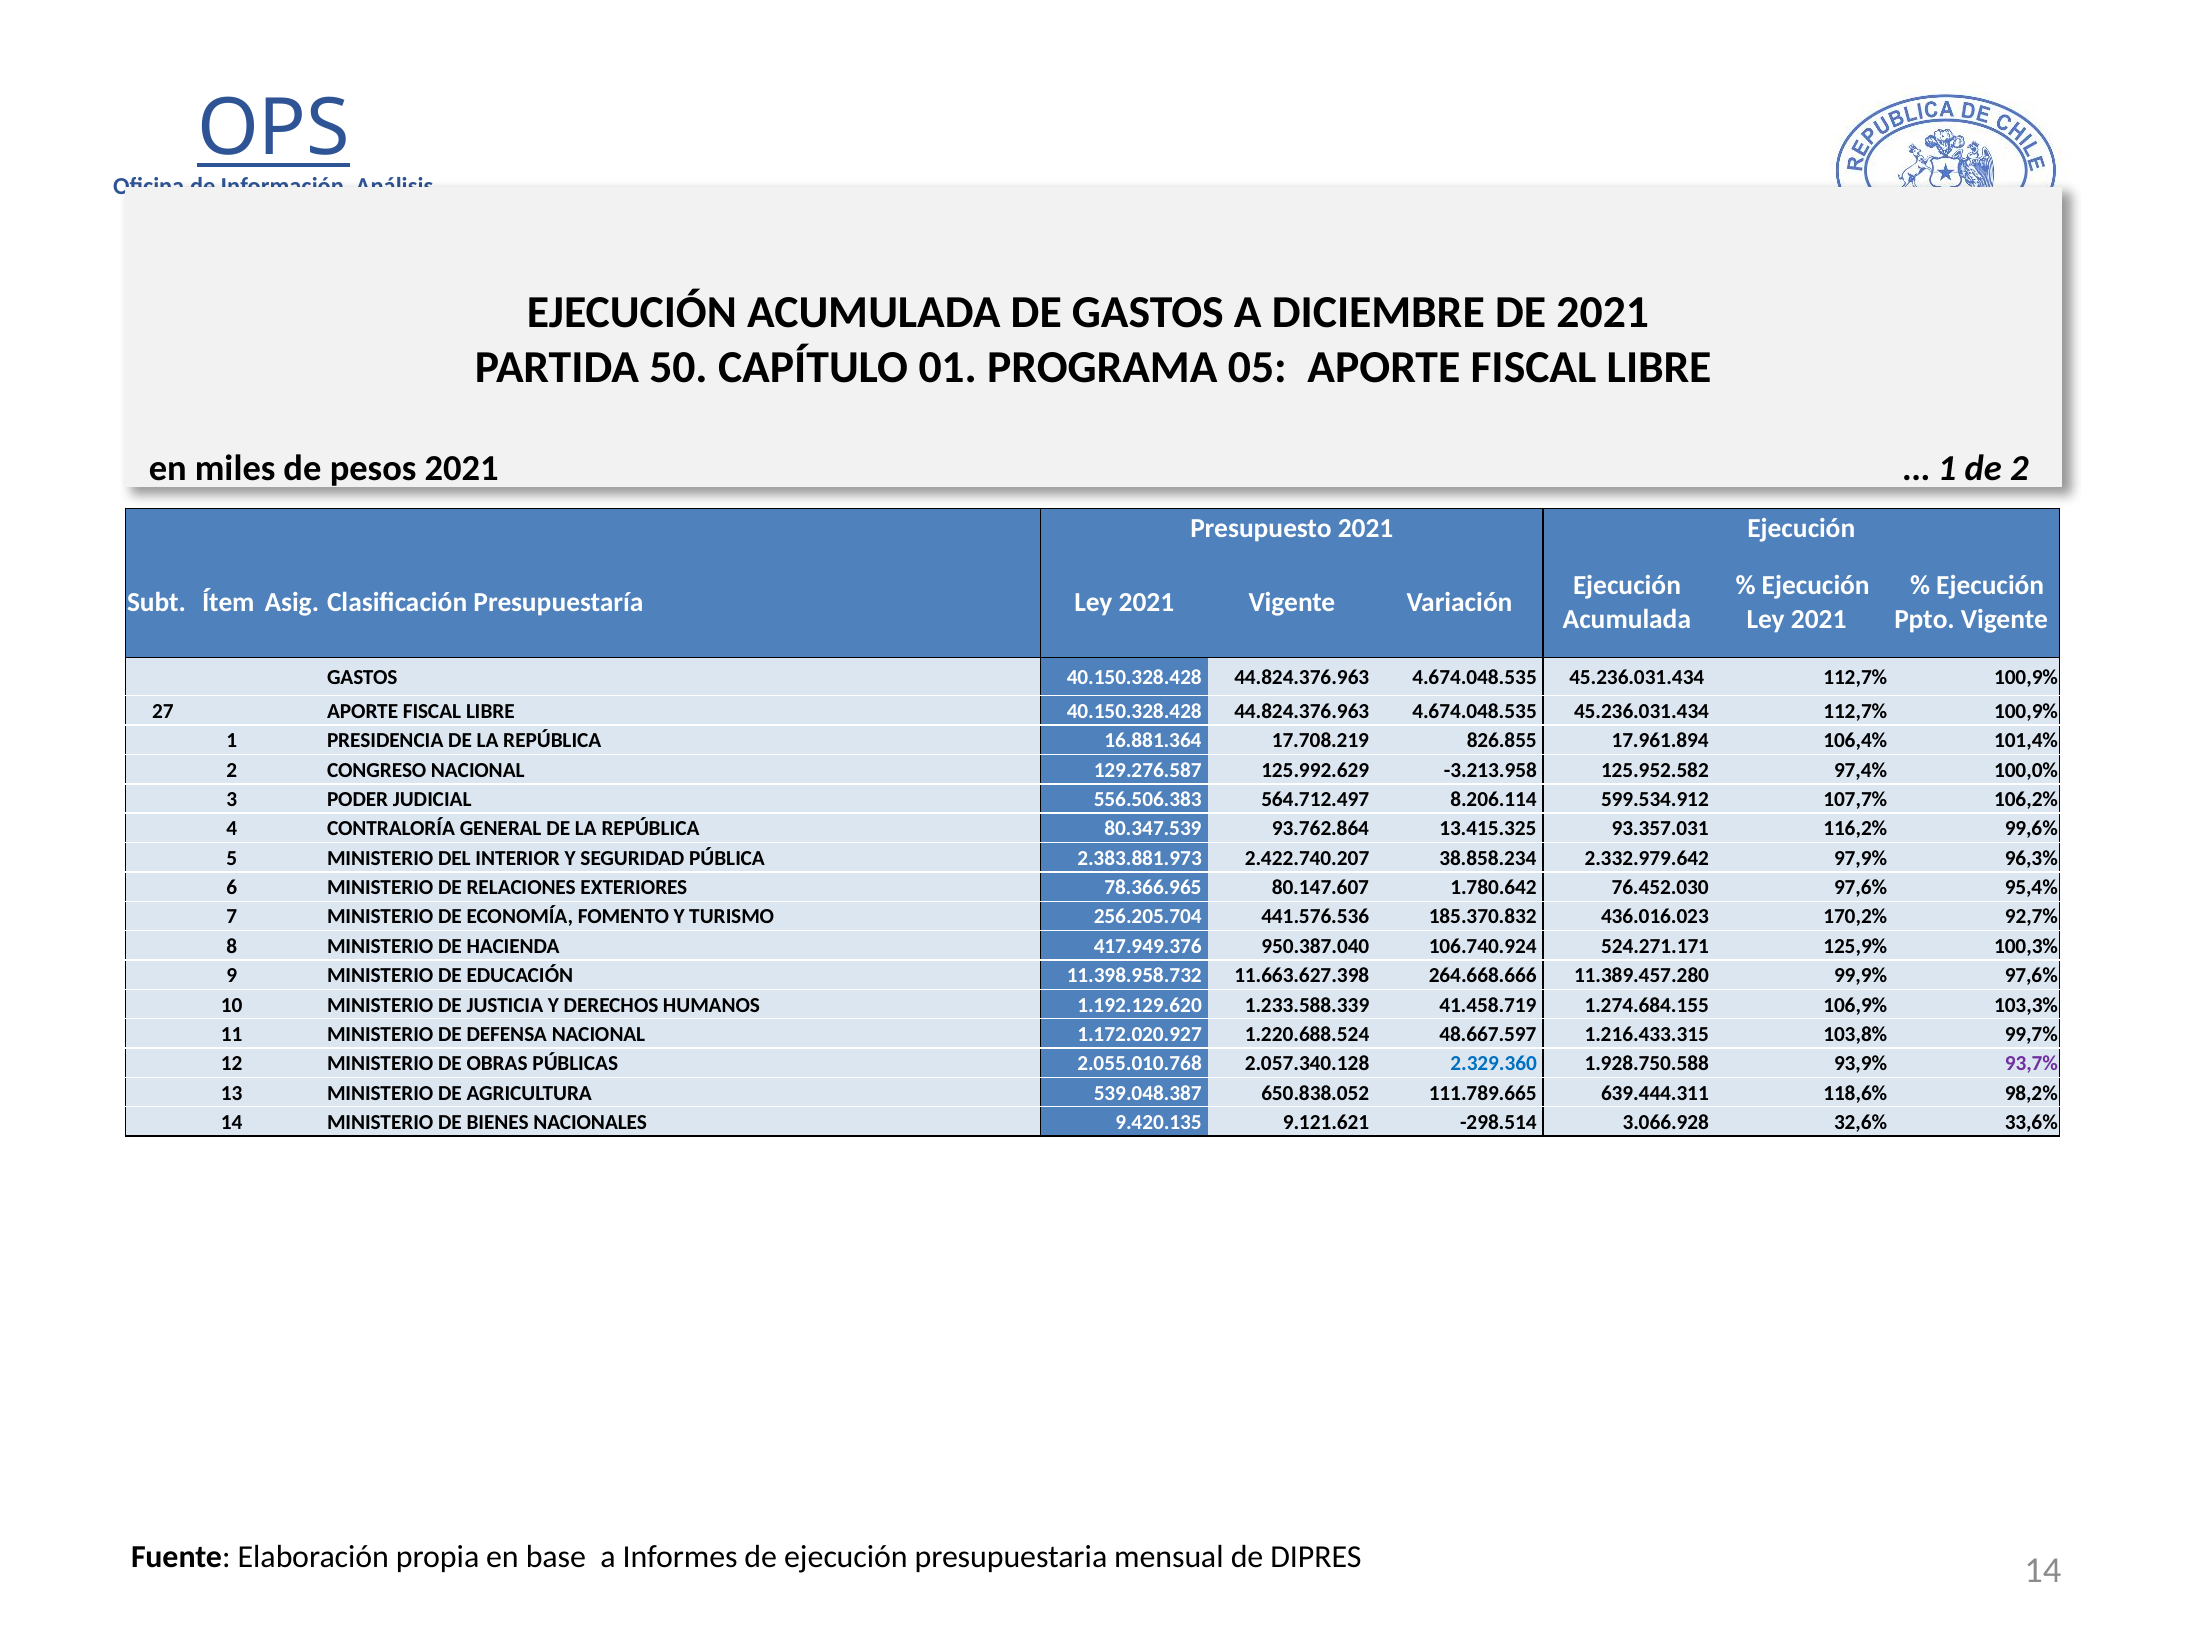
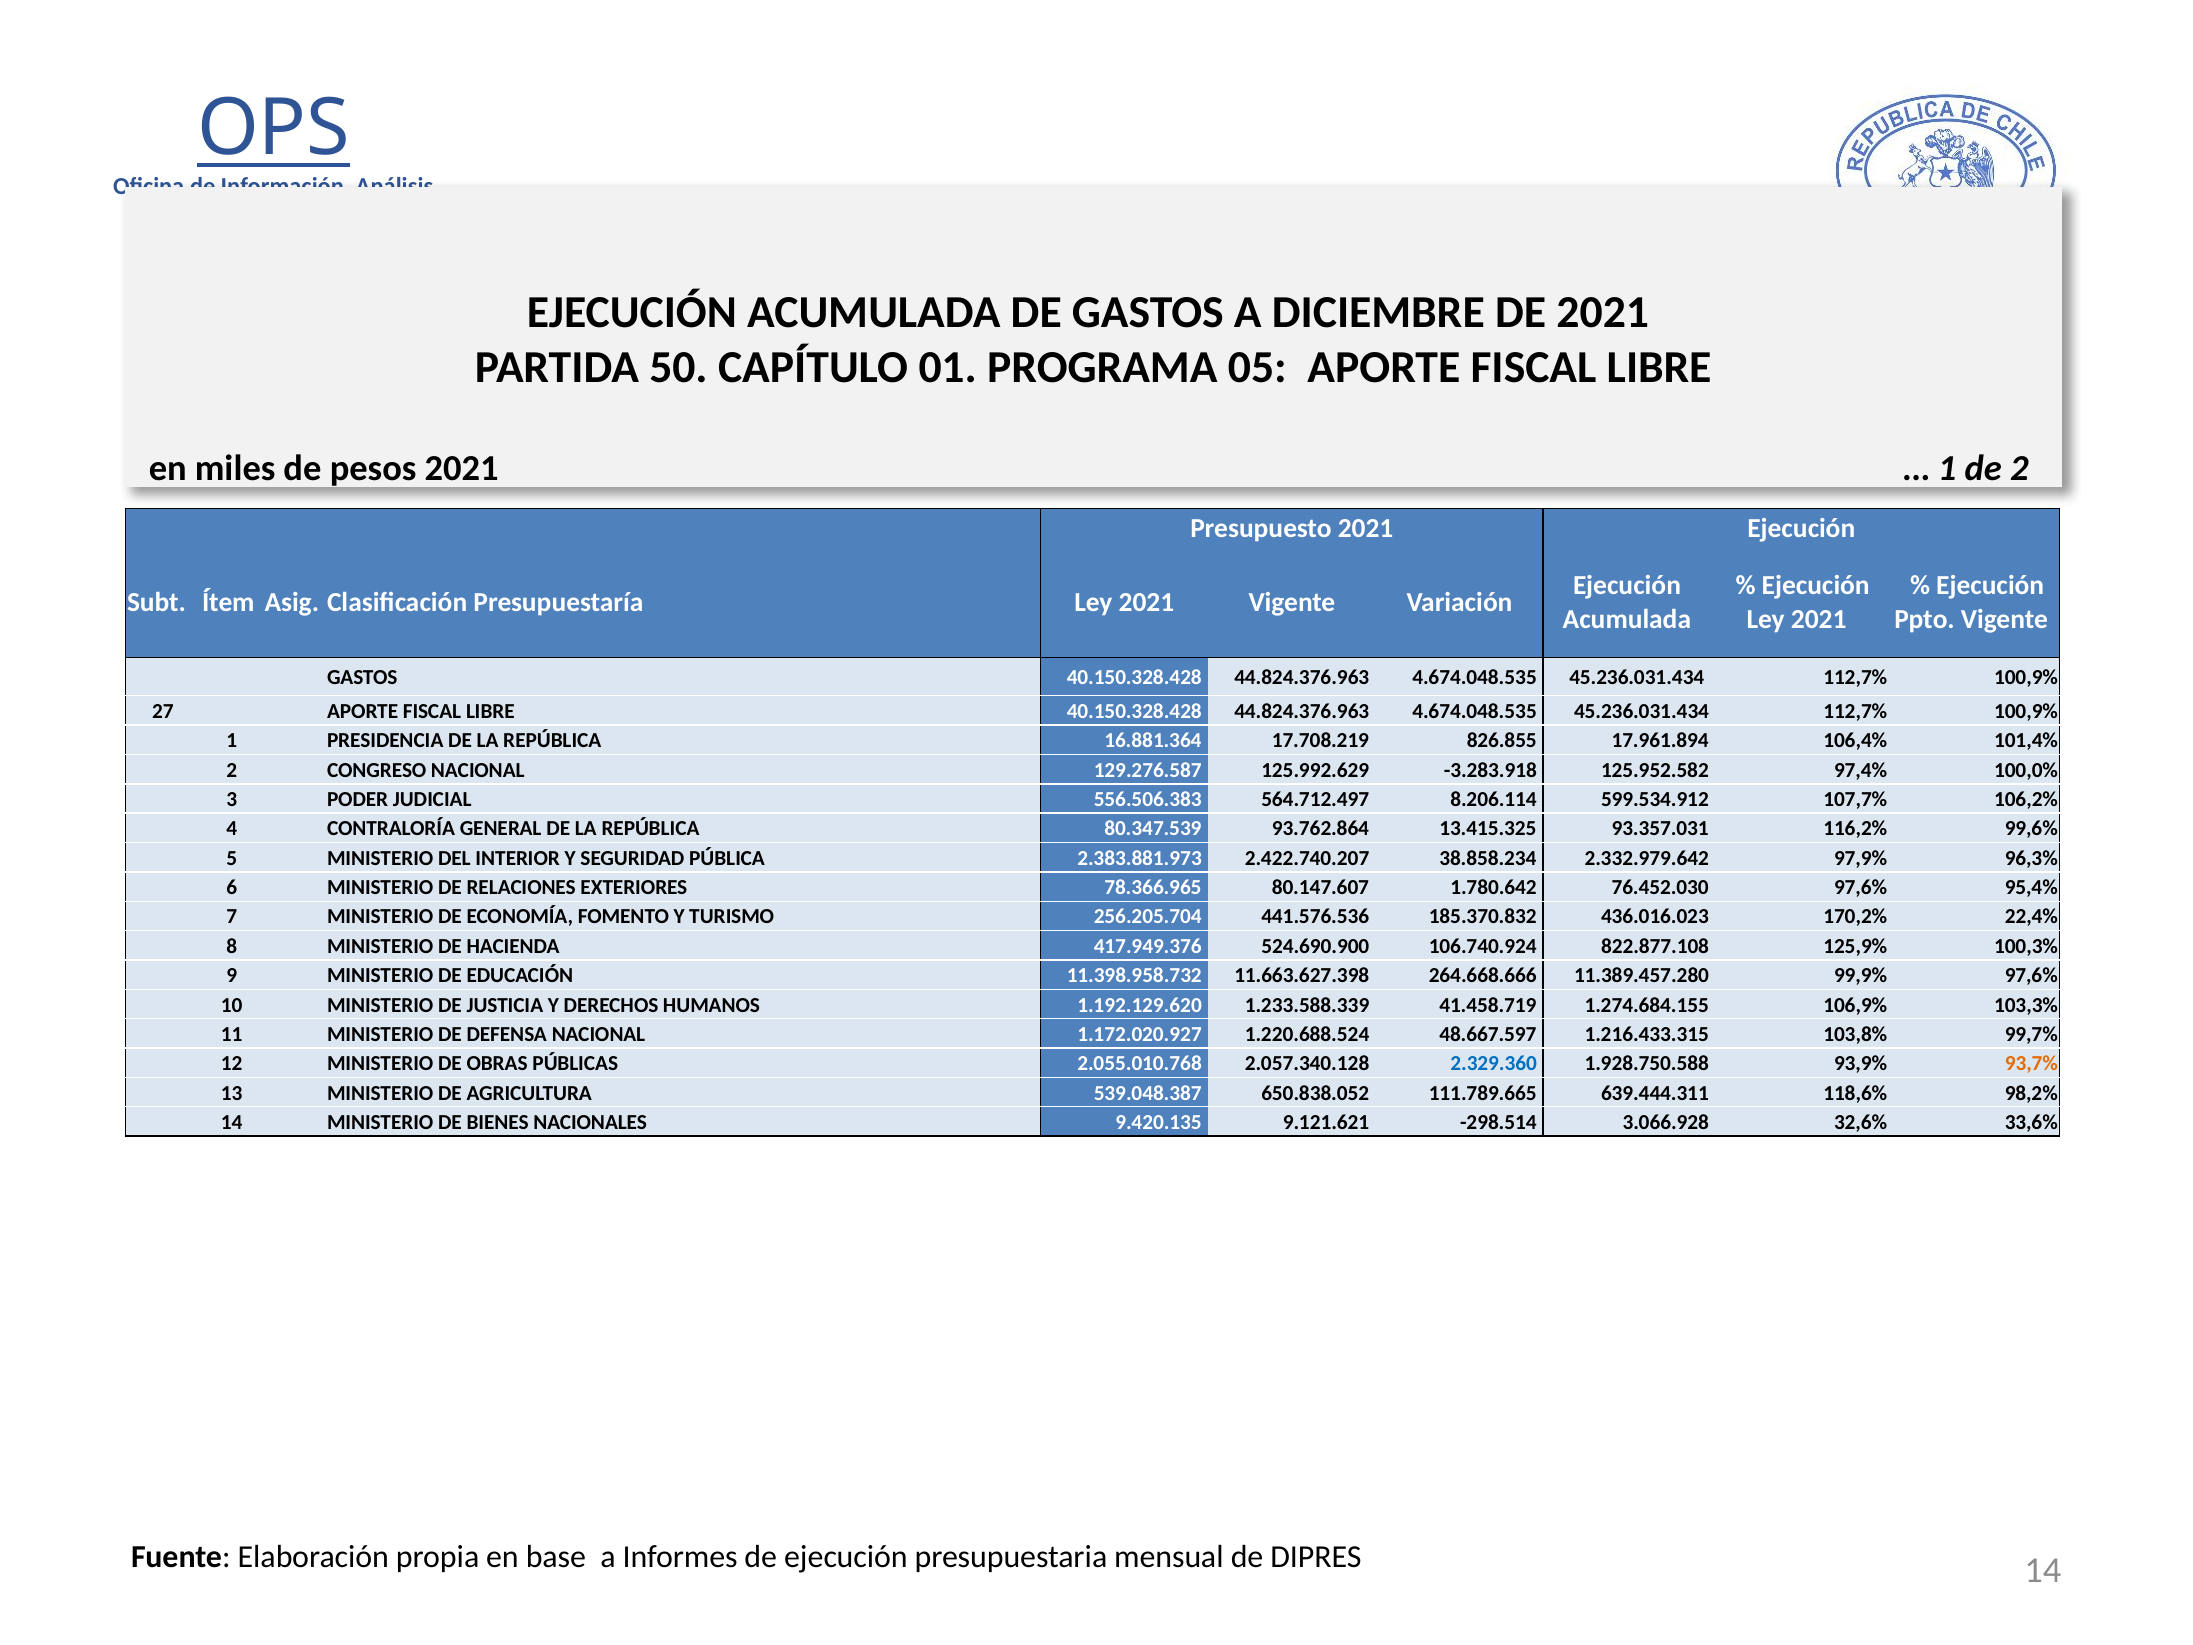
-3.213.958: -3.213.958 -> -3.283.918 (1490, 770)
92,7%: 92,7% -> 22,4% (2031, 917)
950.387.040: 950.387.040 -> 524.690.900 (1315, 946)
524.271.171: 524.271.171 -> 822.877.108 (1655, 946)
93,7% colour: purple -> orange (2031, 1064)
